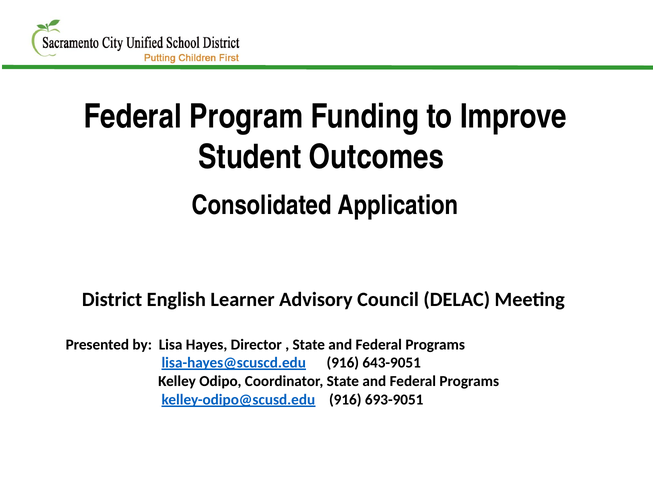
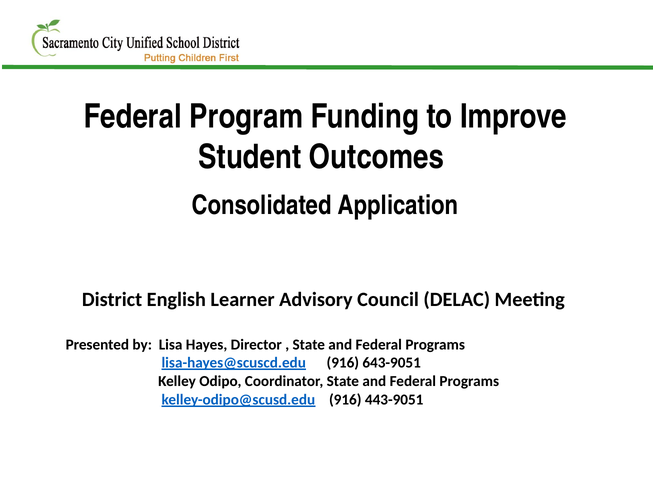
693-9051: 693-9051 -> 443-9051 (394, 400)
